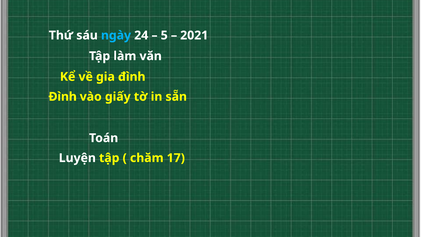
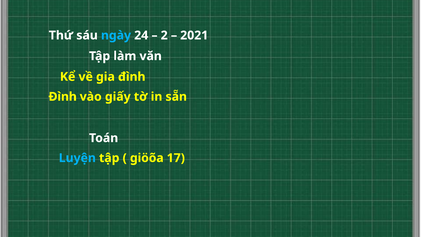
5: 5 -> 2 (164, 35)
Luyện colour: white -> light blue (77, 158)
chăm: chăm -> giöõa (147, 158)
